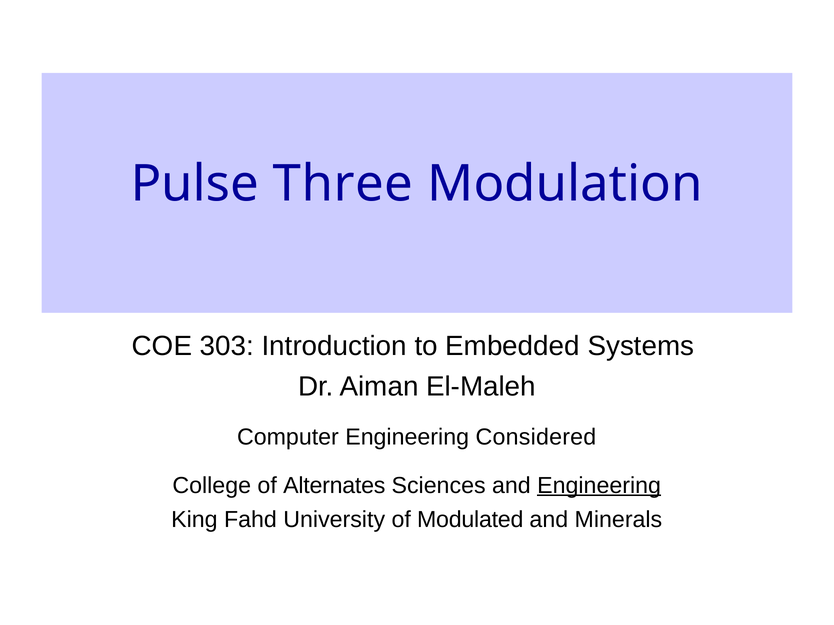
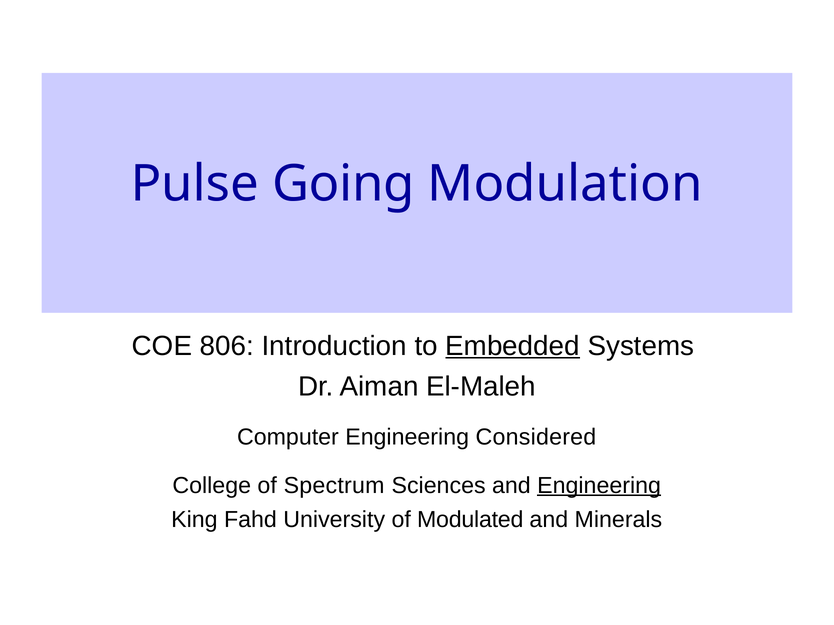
Three: Three -> Going (343, 184)
303: 303 -> 806 (227, 346)
Embedded underline: none -> present (513, 346)
Alternates: Alternates -> Spectrum (334, 486)
